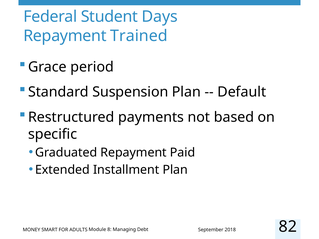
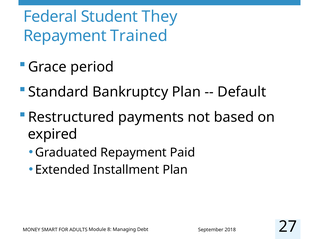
Days: Days -> They (160, 17)
Suspension: Suspension -> Bankruptcy (130, 92)
specific: specific -> expired (53, 134)
82: 82 -> 27 (288, 227)
